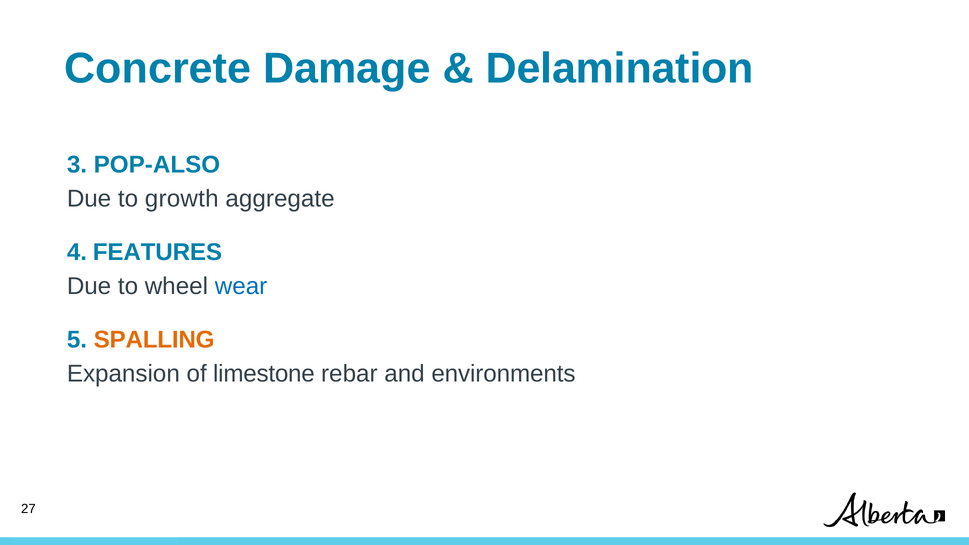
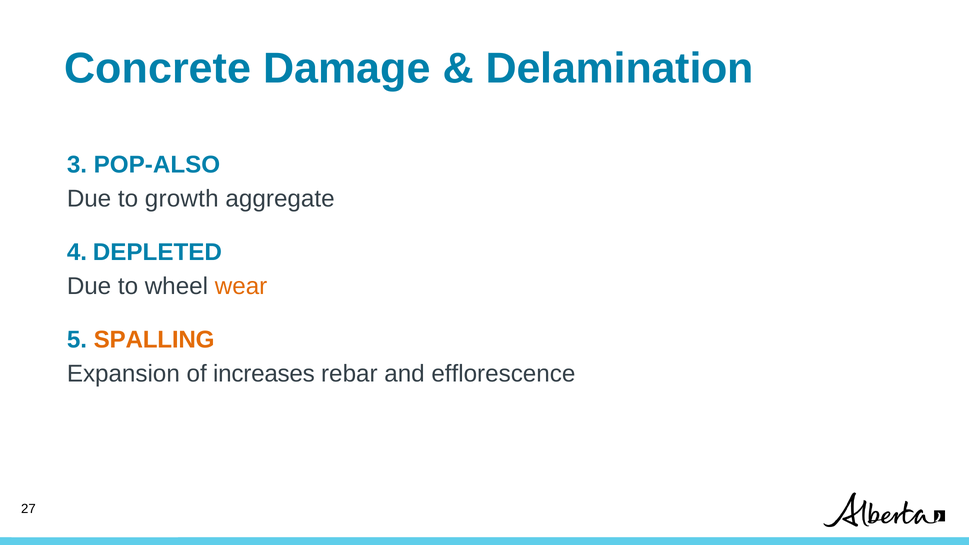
FEATURES: FEATURES -> DEPLETED (157, 252)
wear colour: blue -> orange (241, 286)
limestone: limestone -> increases (264, 374)
environments: environments -> efflorescence (503, 374)
